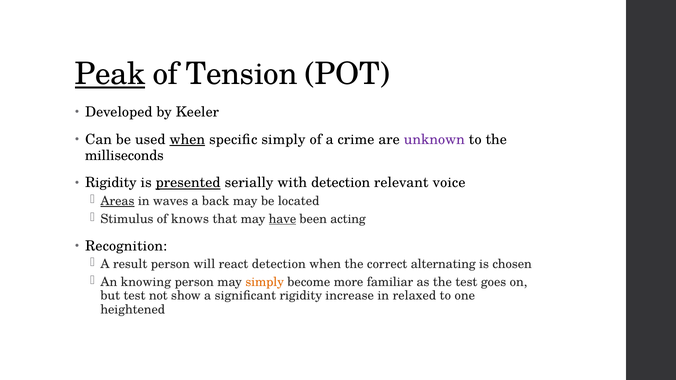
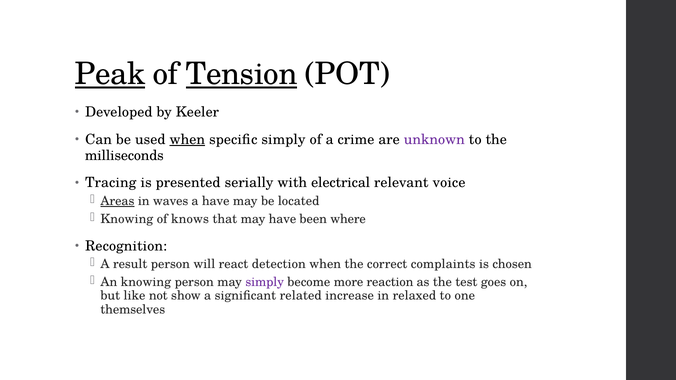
Tension underline: none -> present (242, 74)
Rigidity: Rigidity -> Tracing (111, 183)
presented underline: present -> none (188, 183)
with detection: detection -> electrical (341, 183)
a back: back -> have (216, 201)
Stimulus: Stimulus -> Knowing (127, 219)
have underline: present -> none (282, 219)
acting: acting -> where (348, 219)
alternating: alternating -> complaints (443, 264)
simply colour: orange -> purple (265, 282)
familiar: familiar -> reaction (390, 282)
but test: test -> like (134, 296)
significant rigidity: rigidity -> related (301, 296)
heightened: heightened -> themselves (133, 310)
